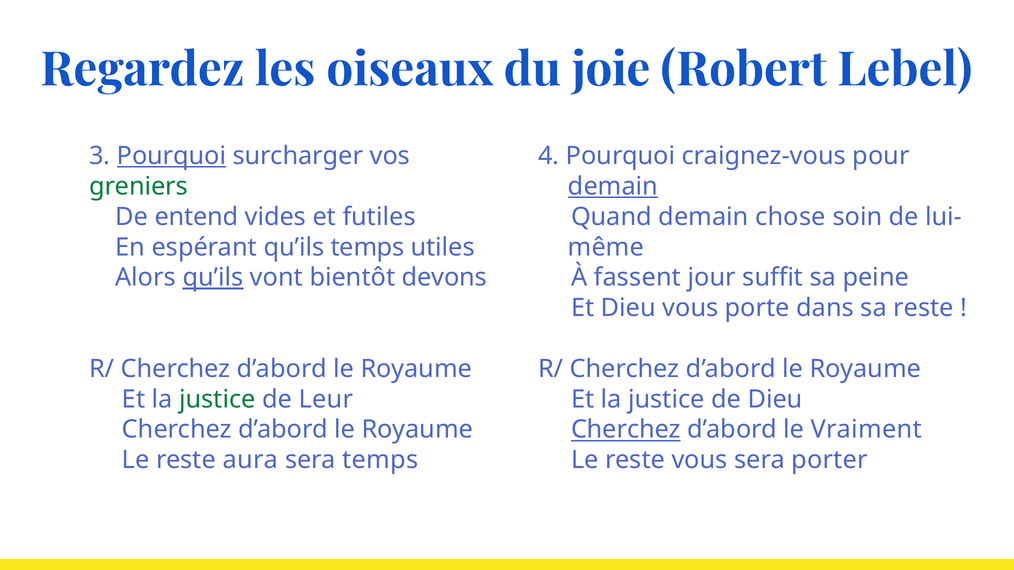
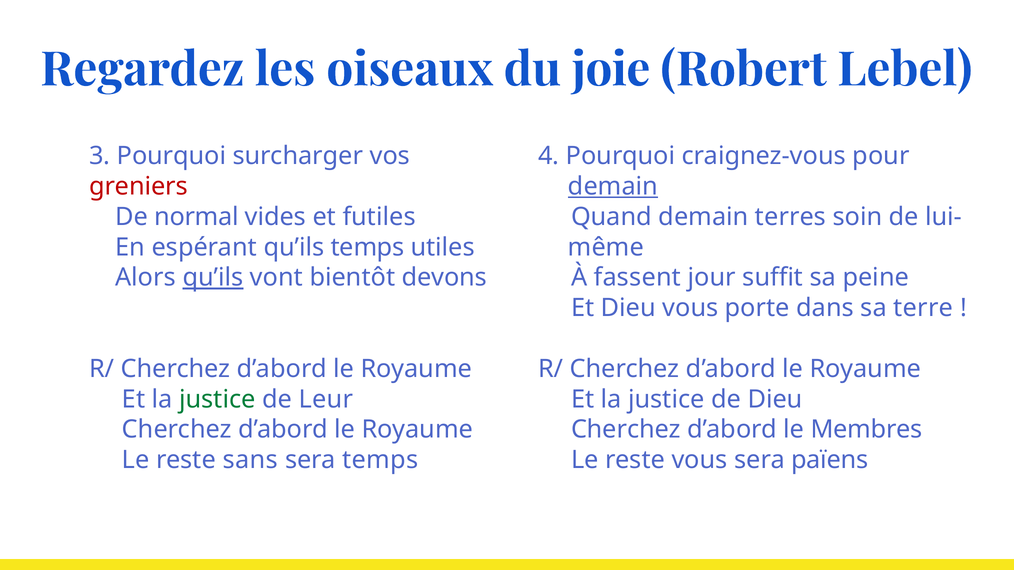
Pourquoi underline: present -> none (171, 156)
greniers colour: green -> red (138, 187)
entend: entend -> normal (197, 217)
chose: chose -> terres (791, 217)
sa reste: reste -> terre (923, 308)
Cherchez underline: present -> none (626, 430)
Vraiment: Vraiment -> Membres (867, 430)
aura: aura -> sans (250, 460)
porter: porter -> païens (830, 460)
